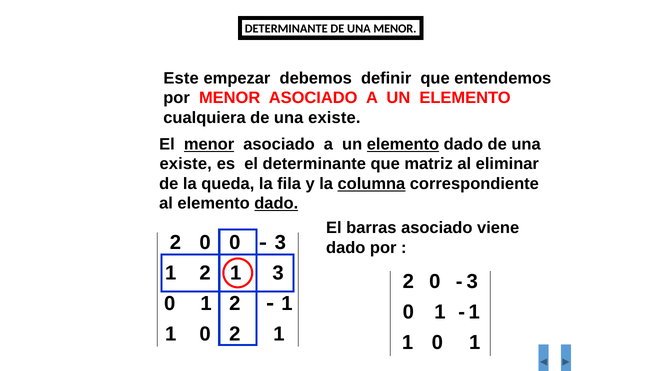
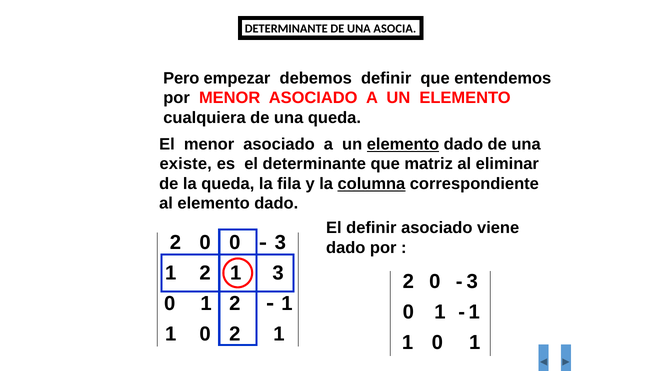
UNA MENOR: MENOR -> ASOCIA (395, 29)
Este: Este -> Pero (181, 78)
cualquiera de una existe: existe -> queda (334, 118)
menor underline: present -> none (209, 144)
dado underline: present -> none (276, 203)
El barras: barras -> definir (371, 228)
